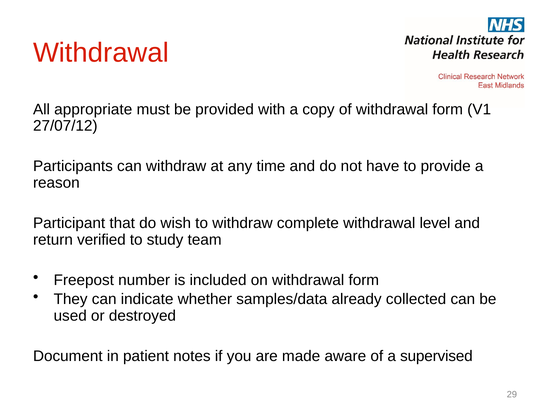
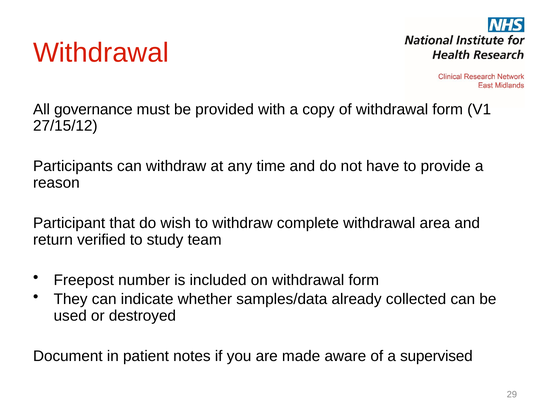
appropriate: appropriate -> governance (93, 109)
27/07/12: 27/07/12 -> 27/15/12 (65, 126)
level: level -> area (435, 223)
